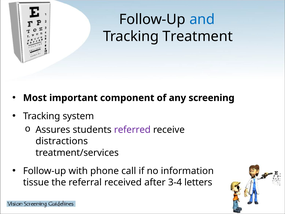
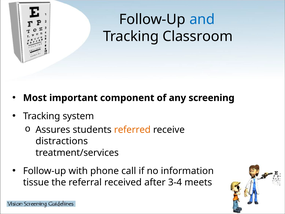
Treatment: Treatment -> Classroom (198, 36)
referred colour: purple -> orange (132, 130)
letters: letters -> meets (198, 182)
